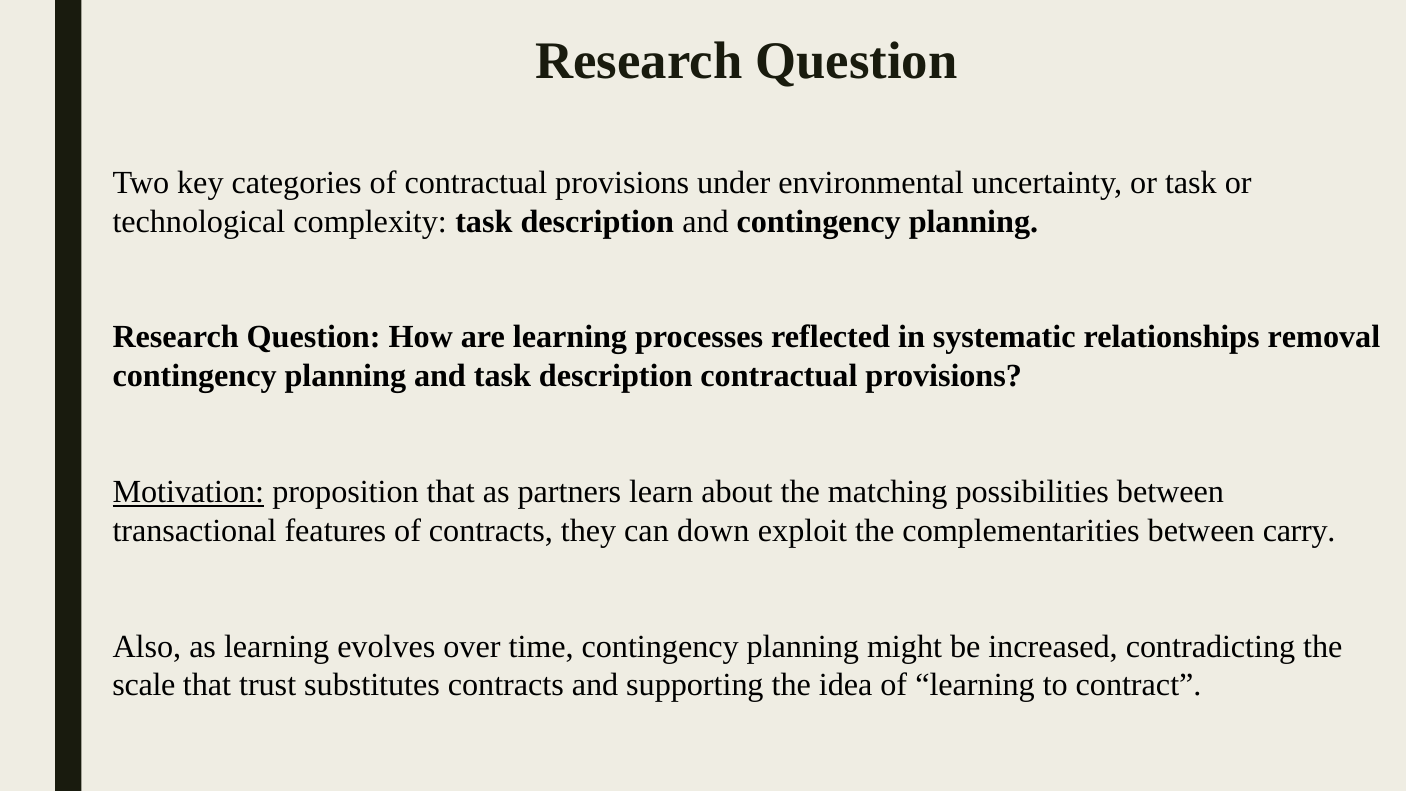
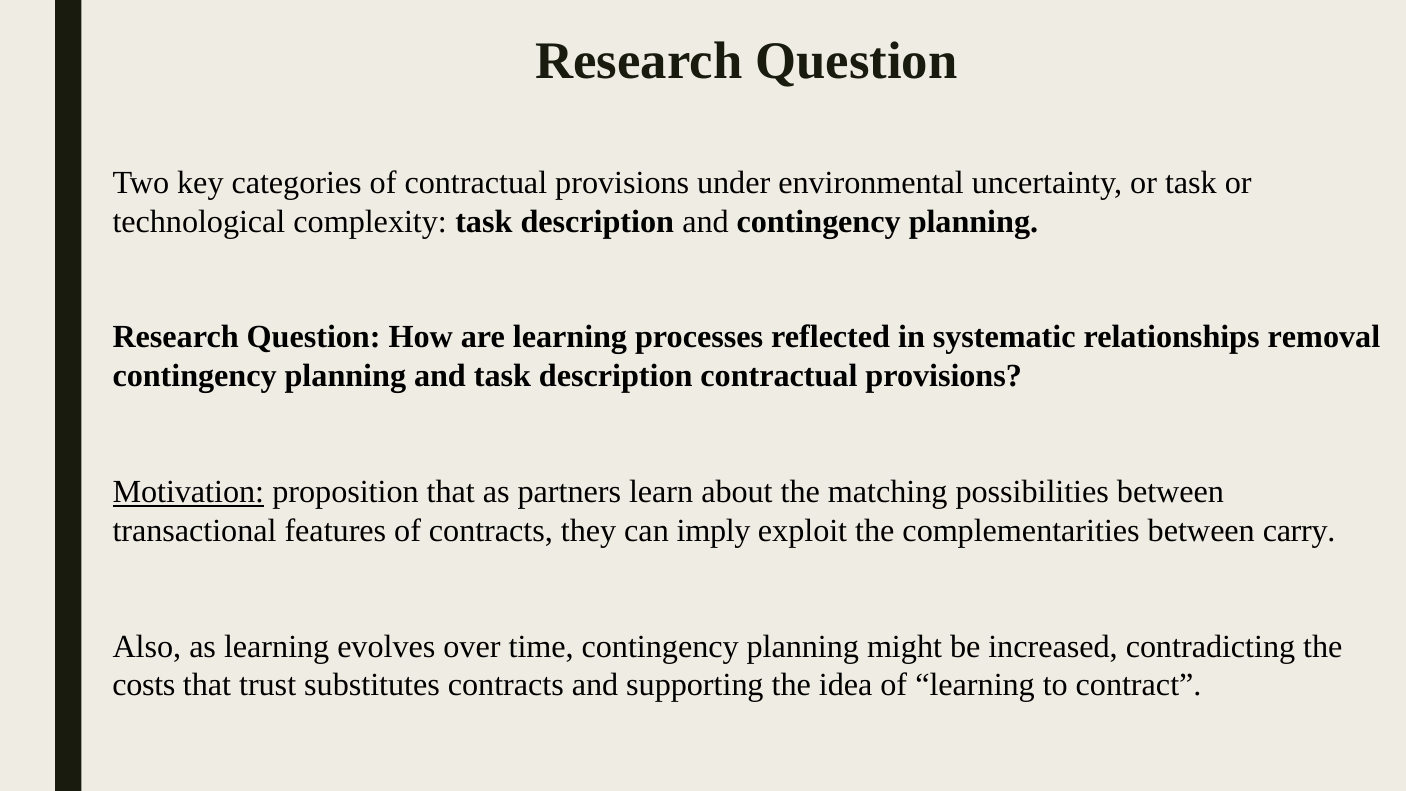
down: down -> imply (714, 531)
scale: scale -> costs (144, 685)
